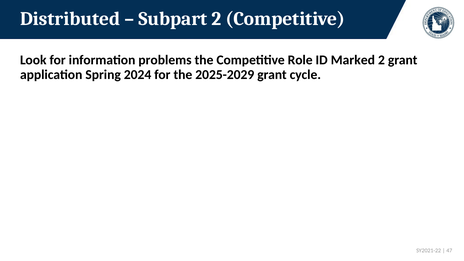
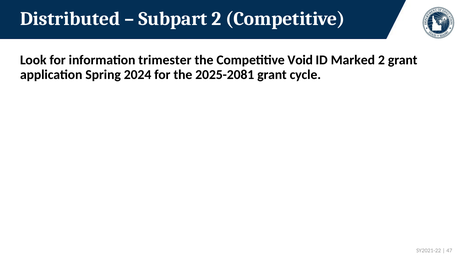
problems: problems -> trimester (165, 60)
Role: Role -> Void (300, 60)
2025-2029: 2025-2029 -> 2025-2081 (225, 75)
